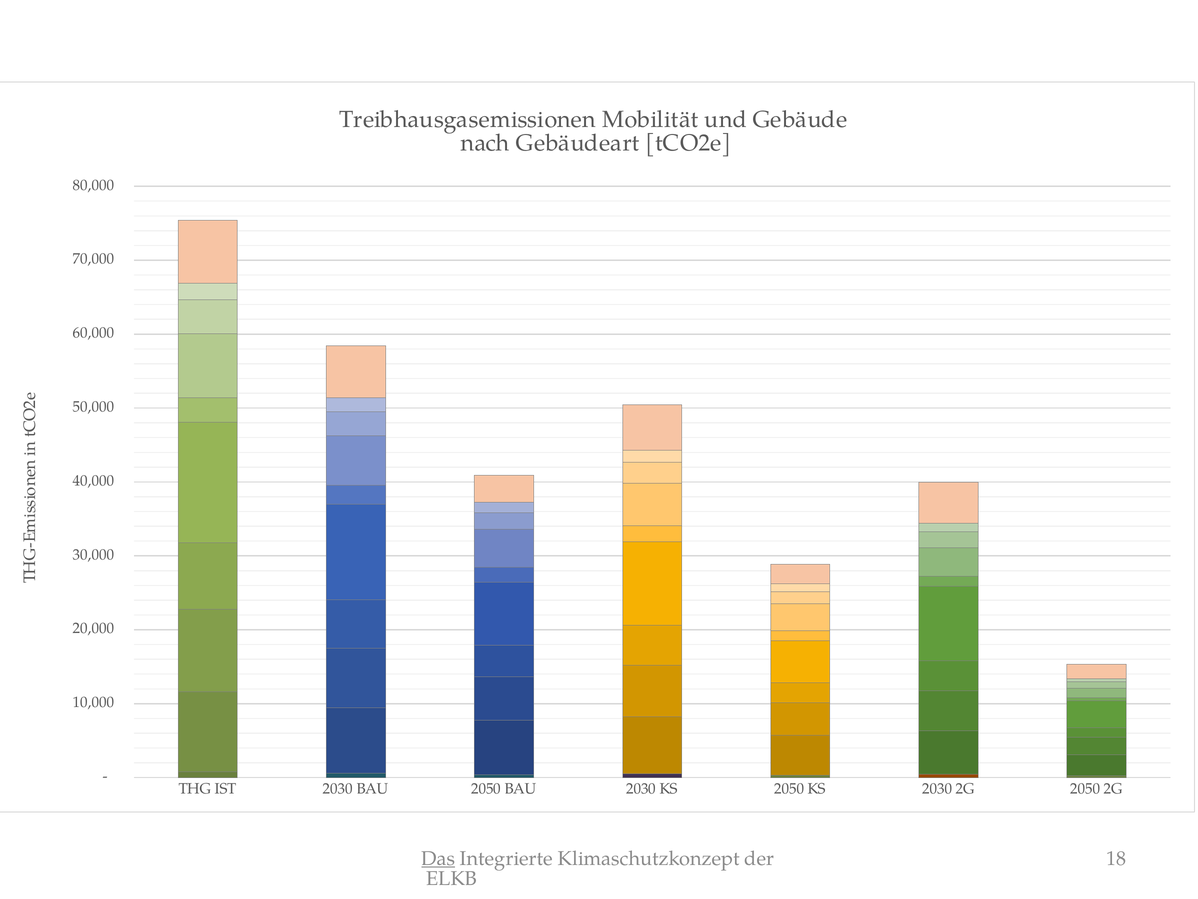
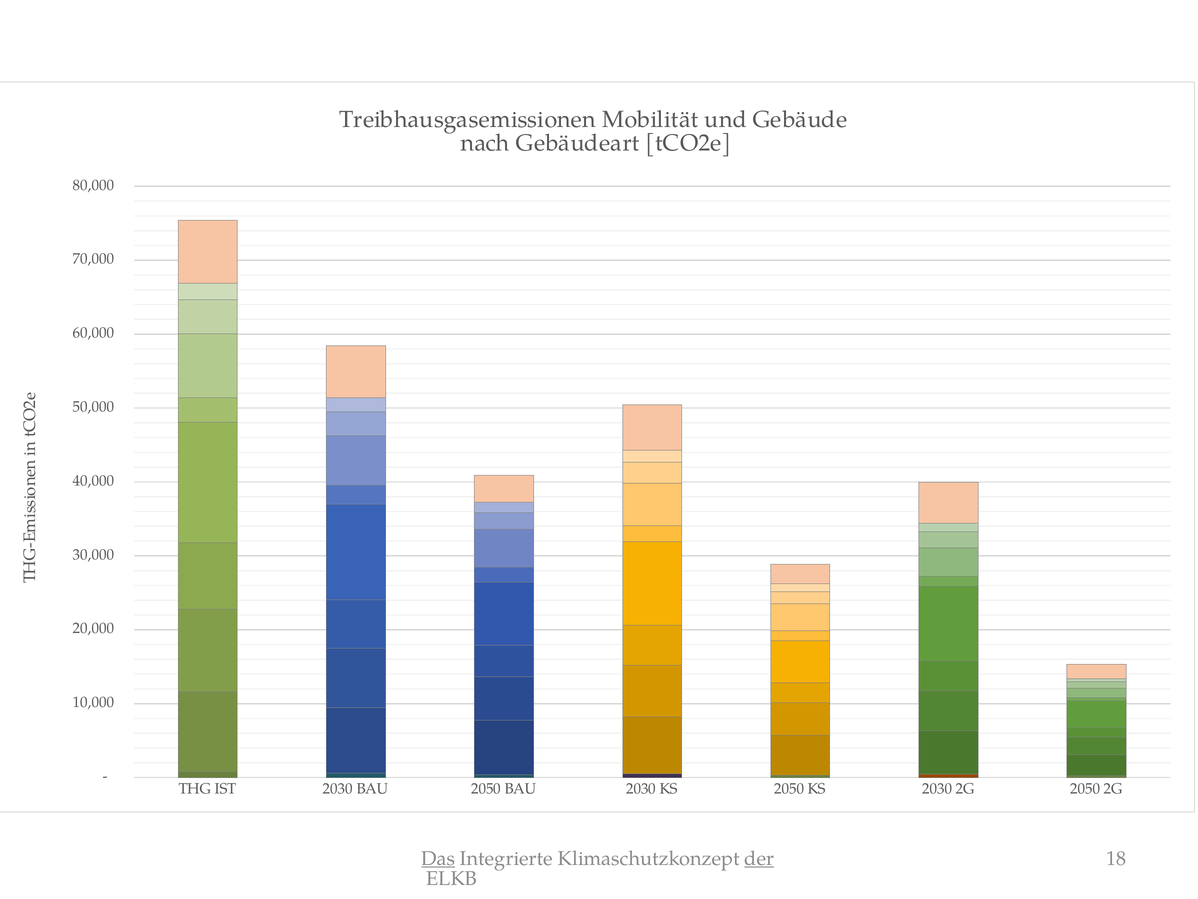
der underline: none -> present (759, 858)
